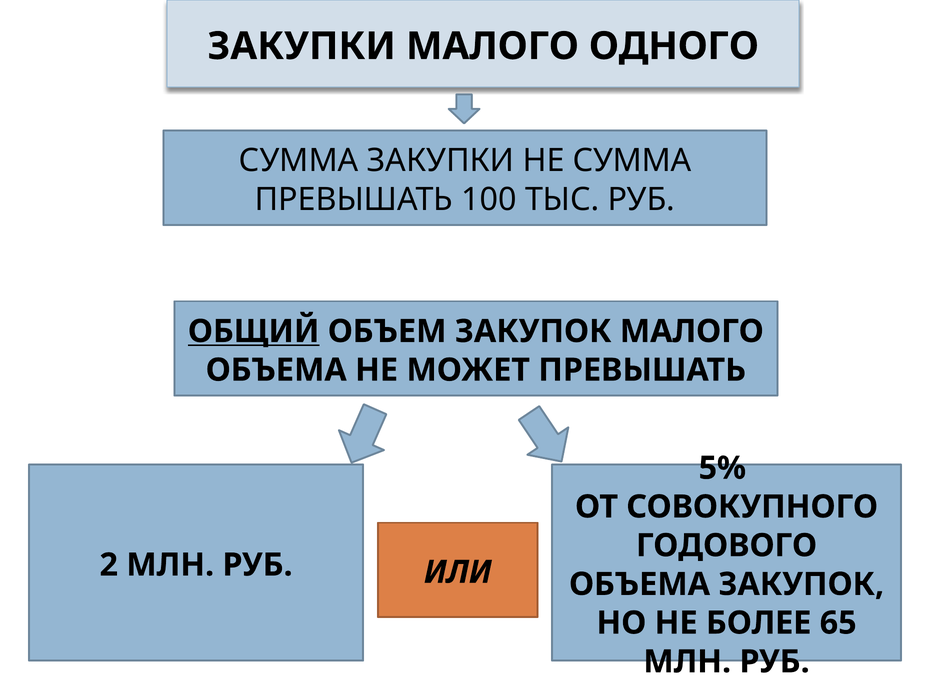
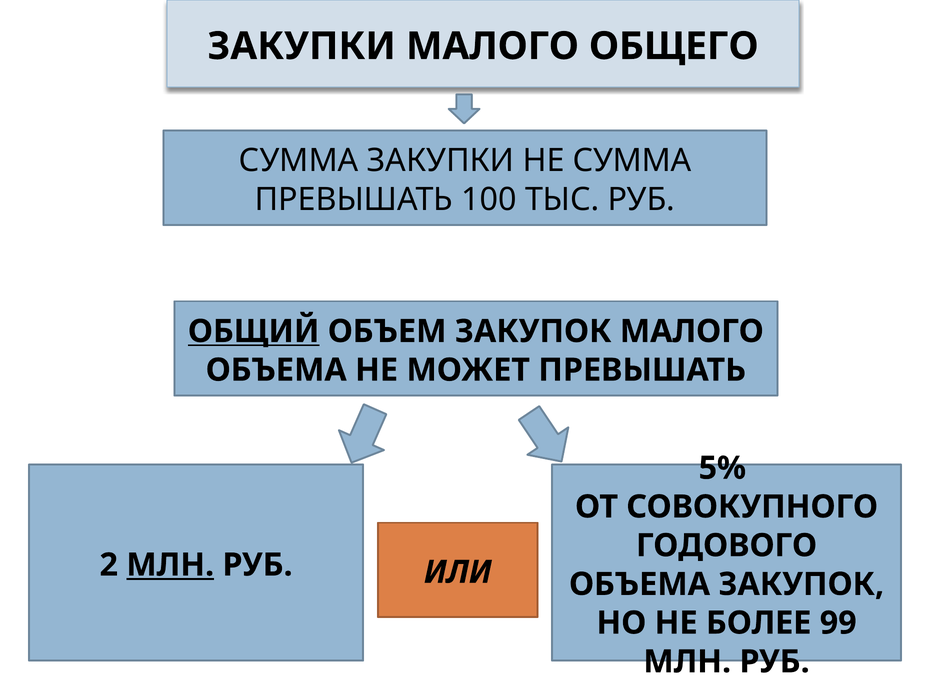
ОДНОГО: ОДНОГО -> ОБЩЕГО (674, 46)
МЛН underline: none -> present (170, 565)
65: 65 -> 99 (838, 623)
